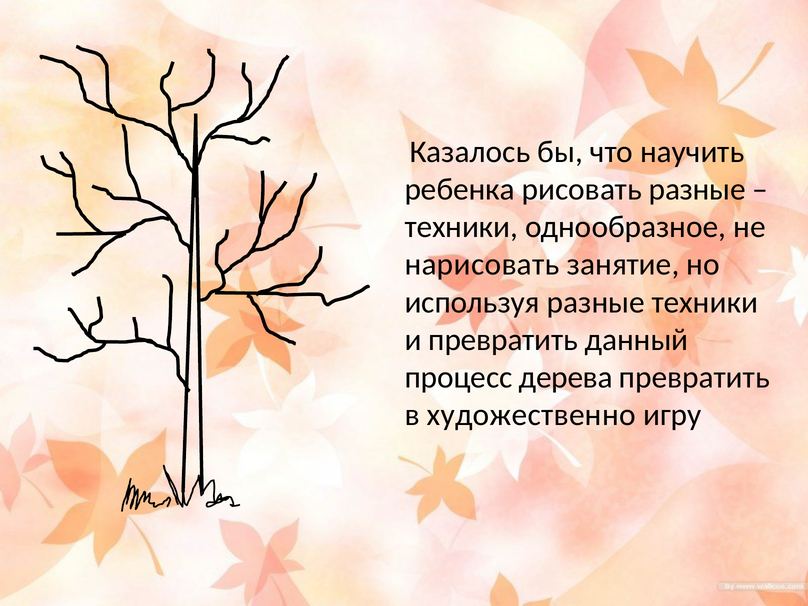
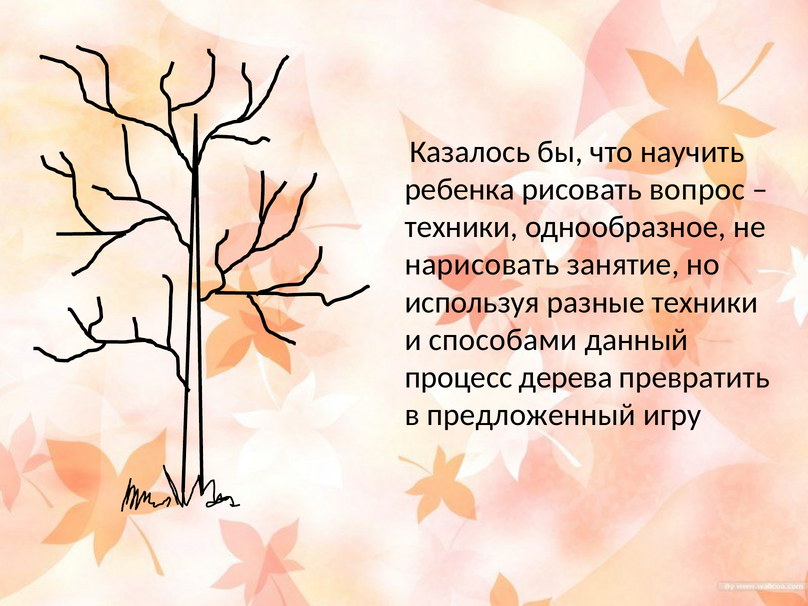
рисовать разные: разные -> вопрос (697, 189)
и превратить: превратить -> способами (503, 340)
художественно: художественно -> предложенный (531, 415)
